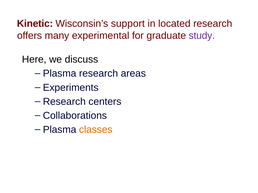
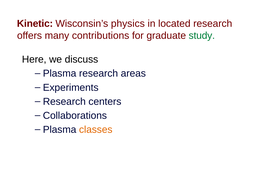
support: support -> physics (128, 24)
experimental: experimental -> contributions (101, 36)
study colour: purple -> green (202, 36)
